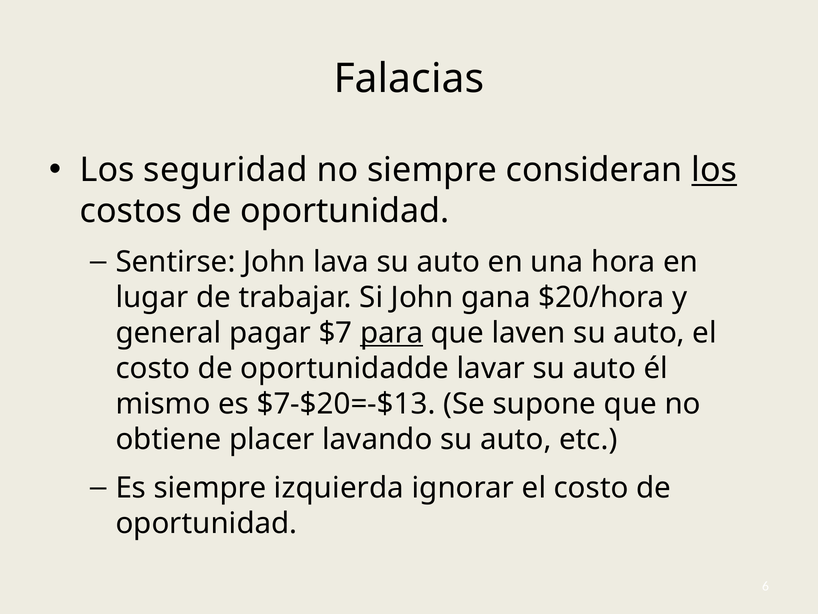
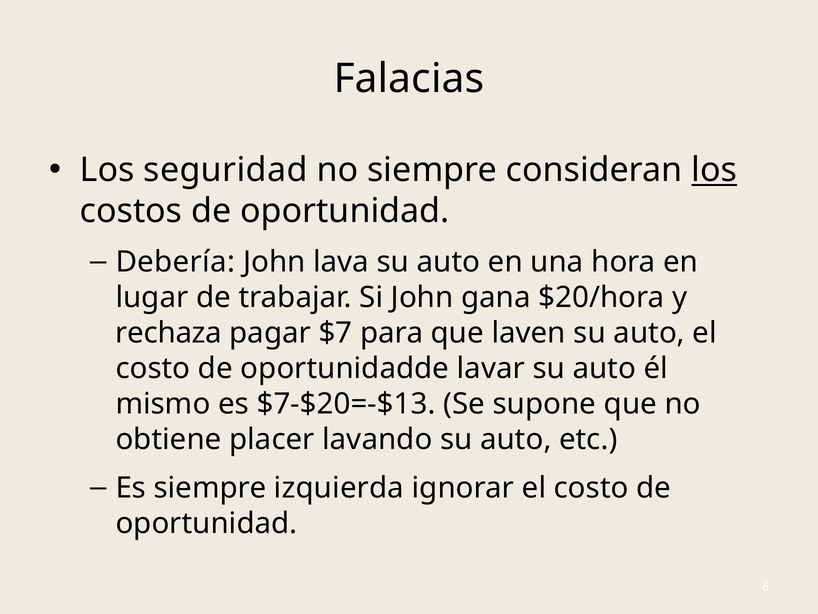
Sentirse: Sentirse -> Debería (175, 262)
general: general -> rechaza (169, 333)
para underline: present -> none (392, 333)
